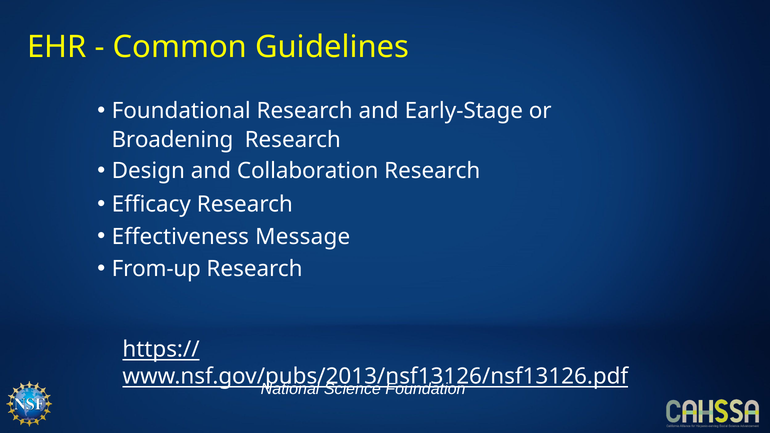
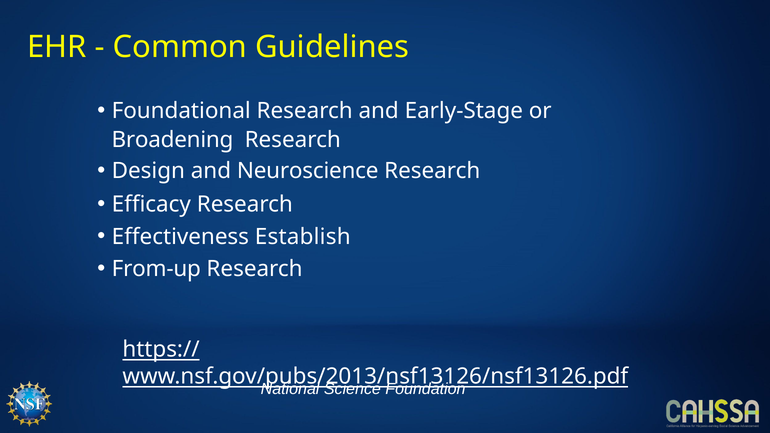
Collaboration: Collaboration -> Neuroscience (308, 171)
Message: Message -> Establish (303, 237)
